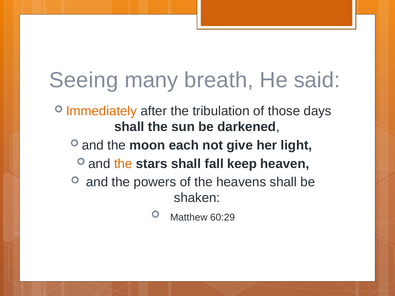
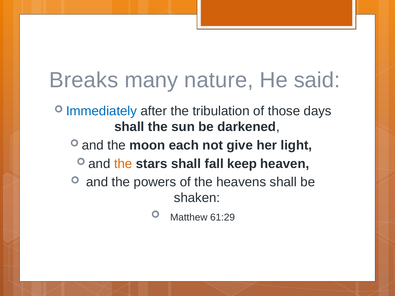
Seeing: Seeing -> Breaks (84, 80)
breath: breath -> nature (219, 80)
Immediately colour: orange -> blue (102, 111)
60:29: 60:29 -> 61:29 (223, 218)
